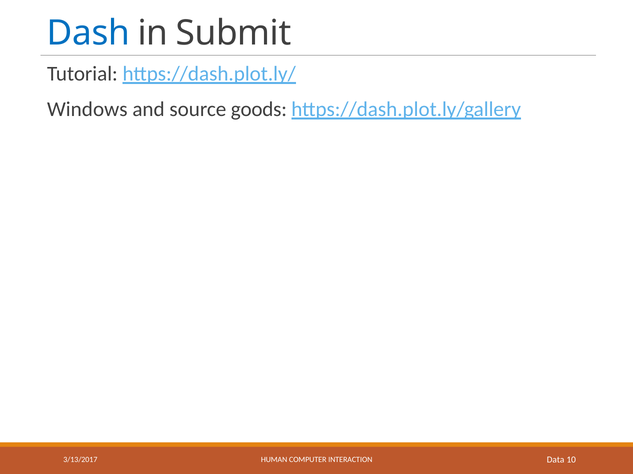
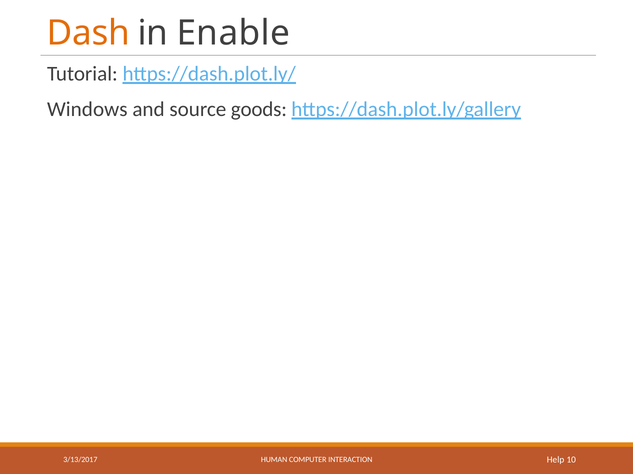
Dash colour: blue -> orange (88, 33)
Submit: Submit -> Enable (233, 33)
Data: Data -> Help (556, 460)
